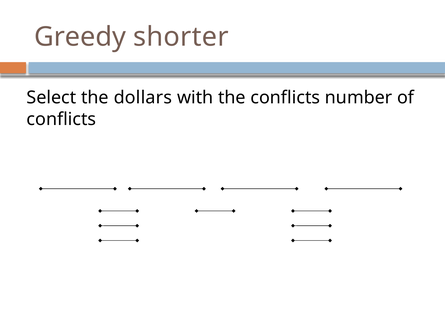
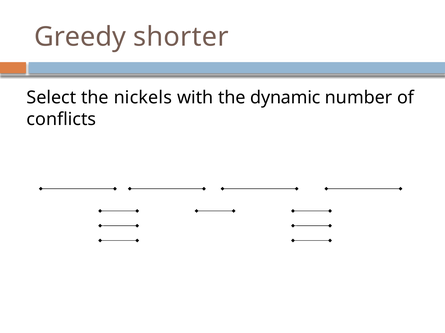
dollars: dollars -> nickels (143, 98)
the conflicts: conflicts -> dynamic (285, 98)
